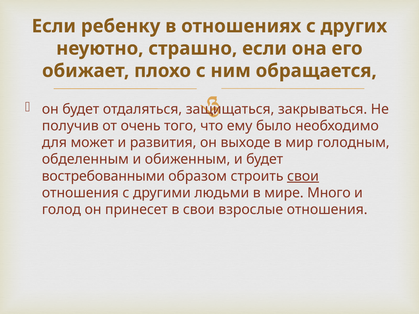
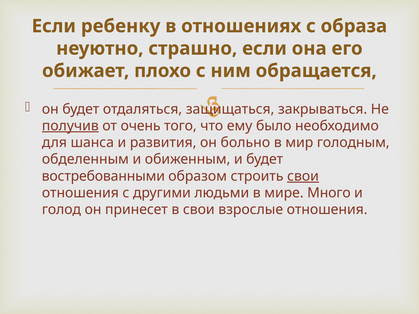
других: других -> образа (354, 26)
получив underline: none -> present (70, 126)
может: может -> шанса (92, 143)
выходе: выходе -> больно (245, 143)
